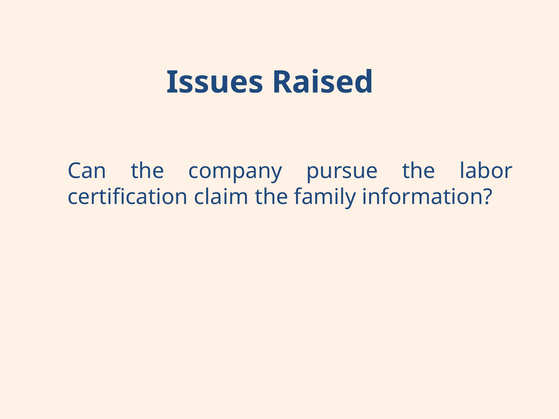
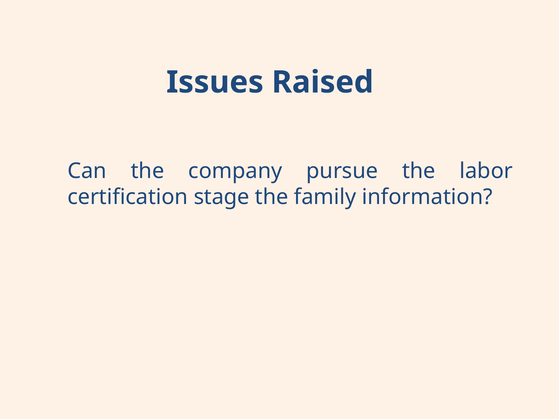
claim: claim -> stage (222, 197)
